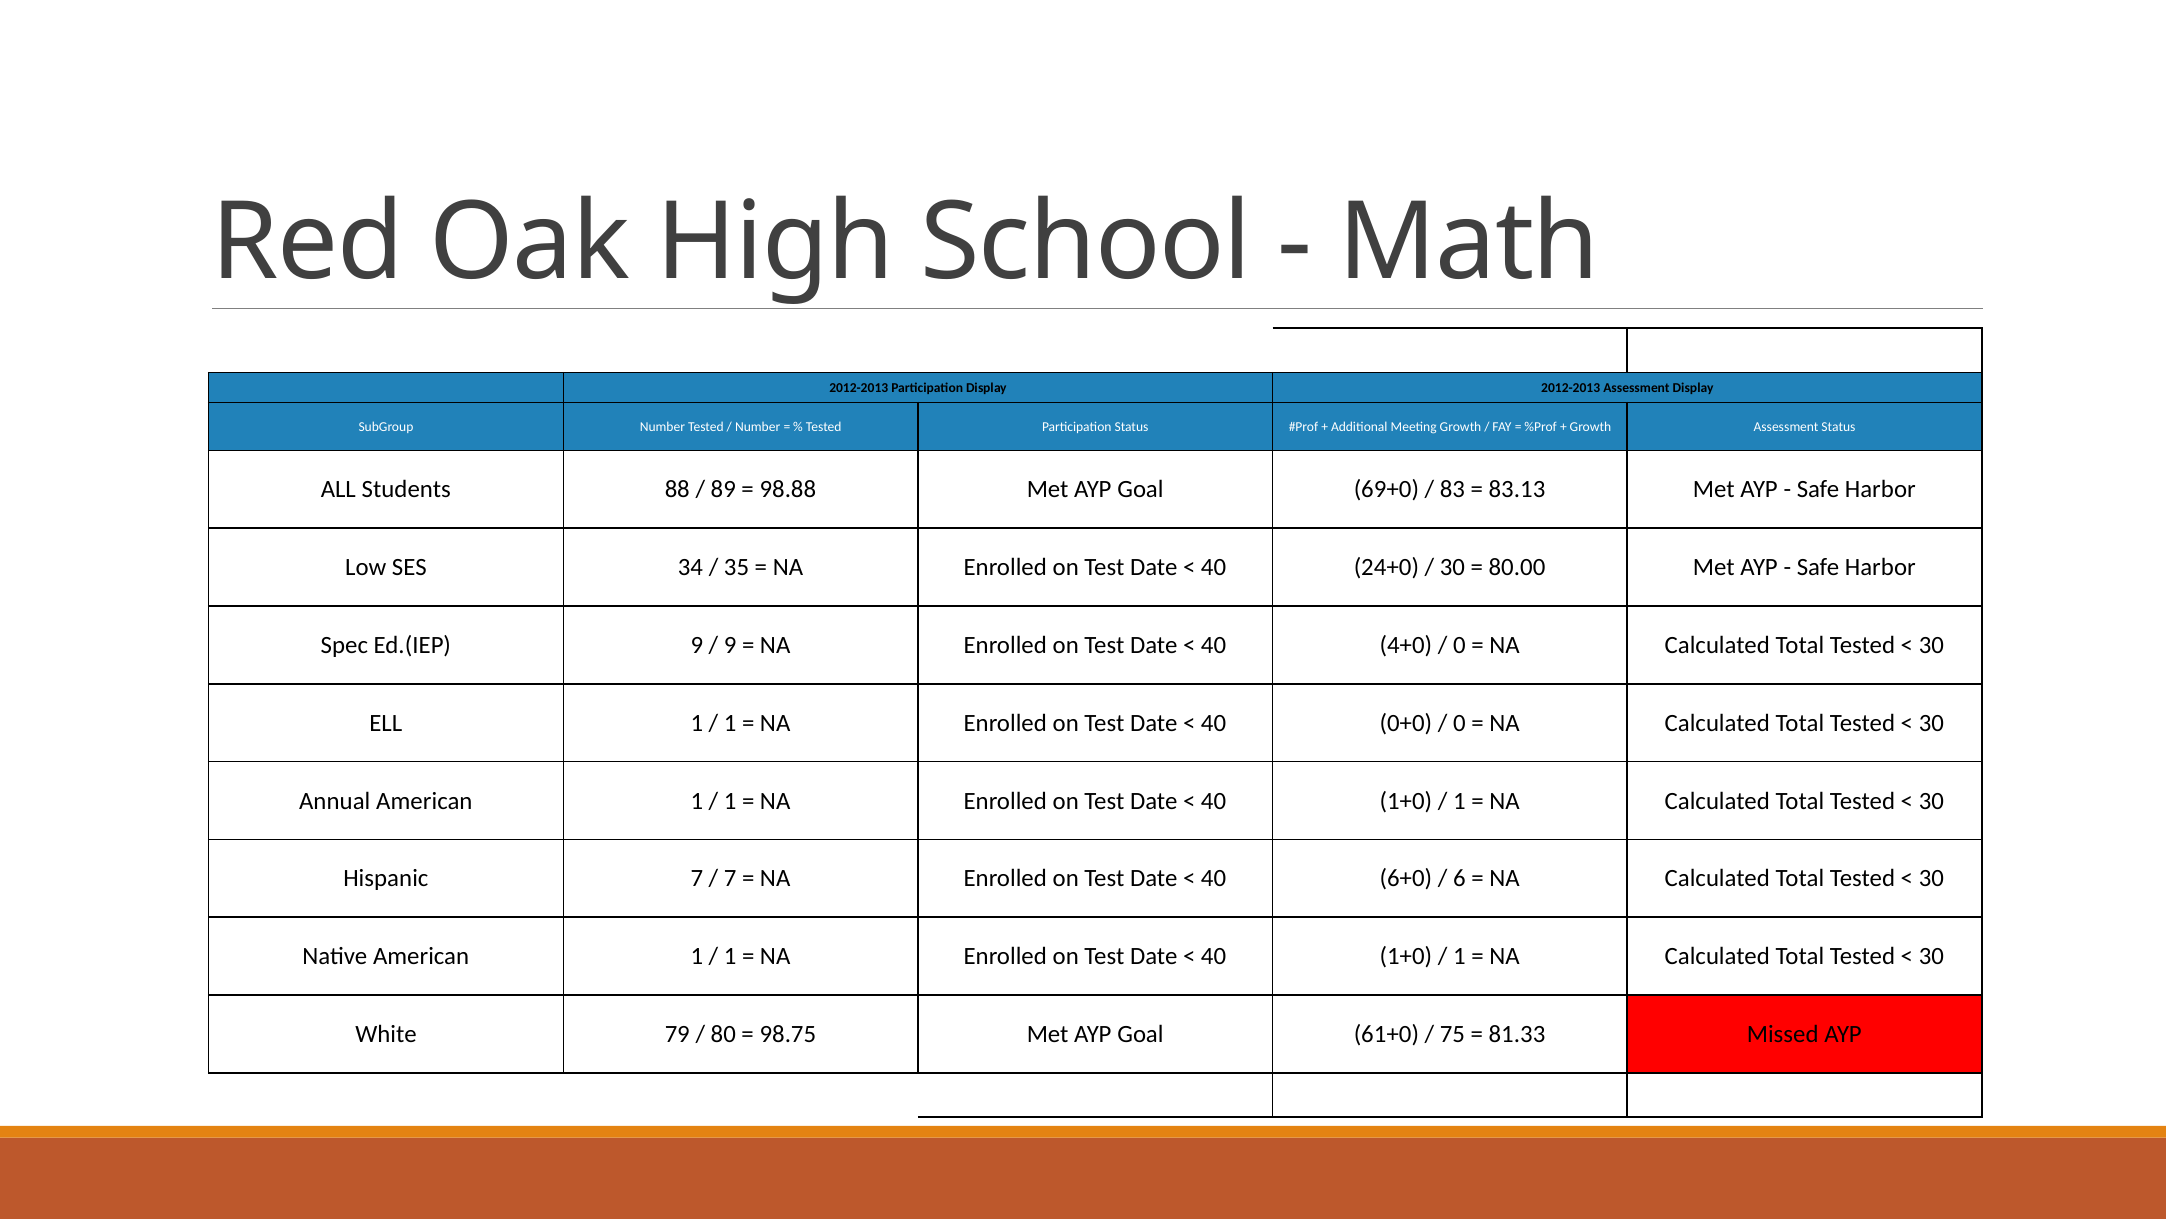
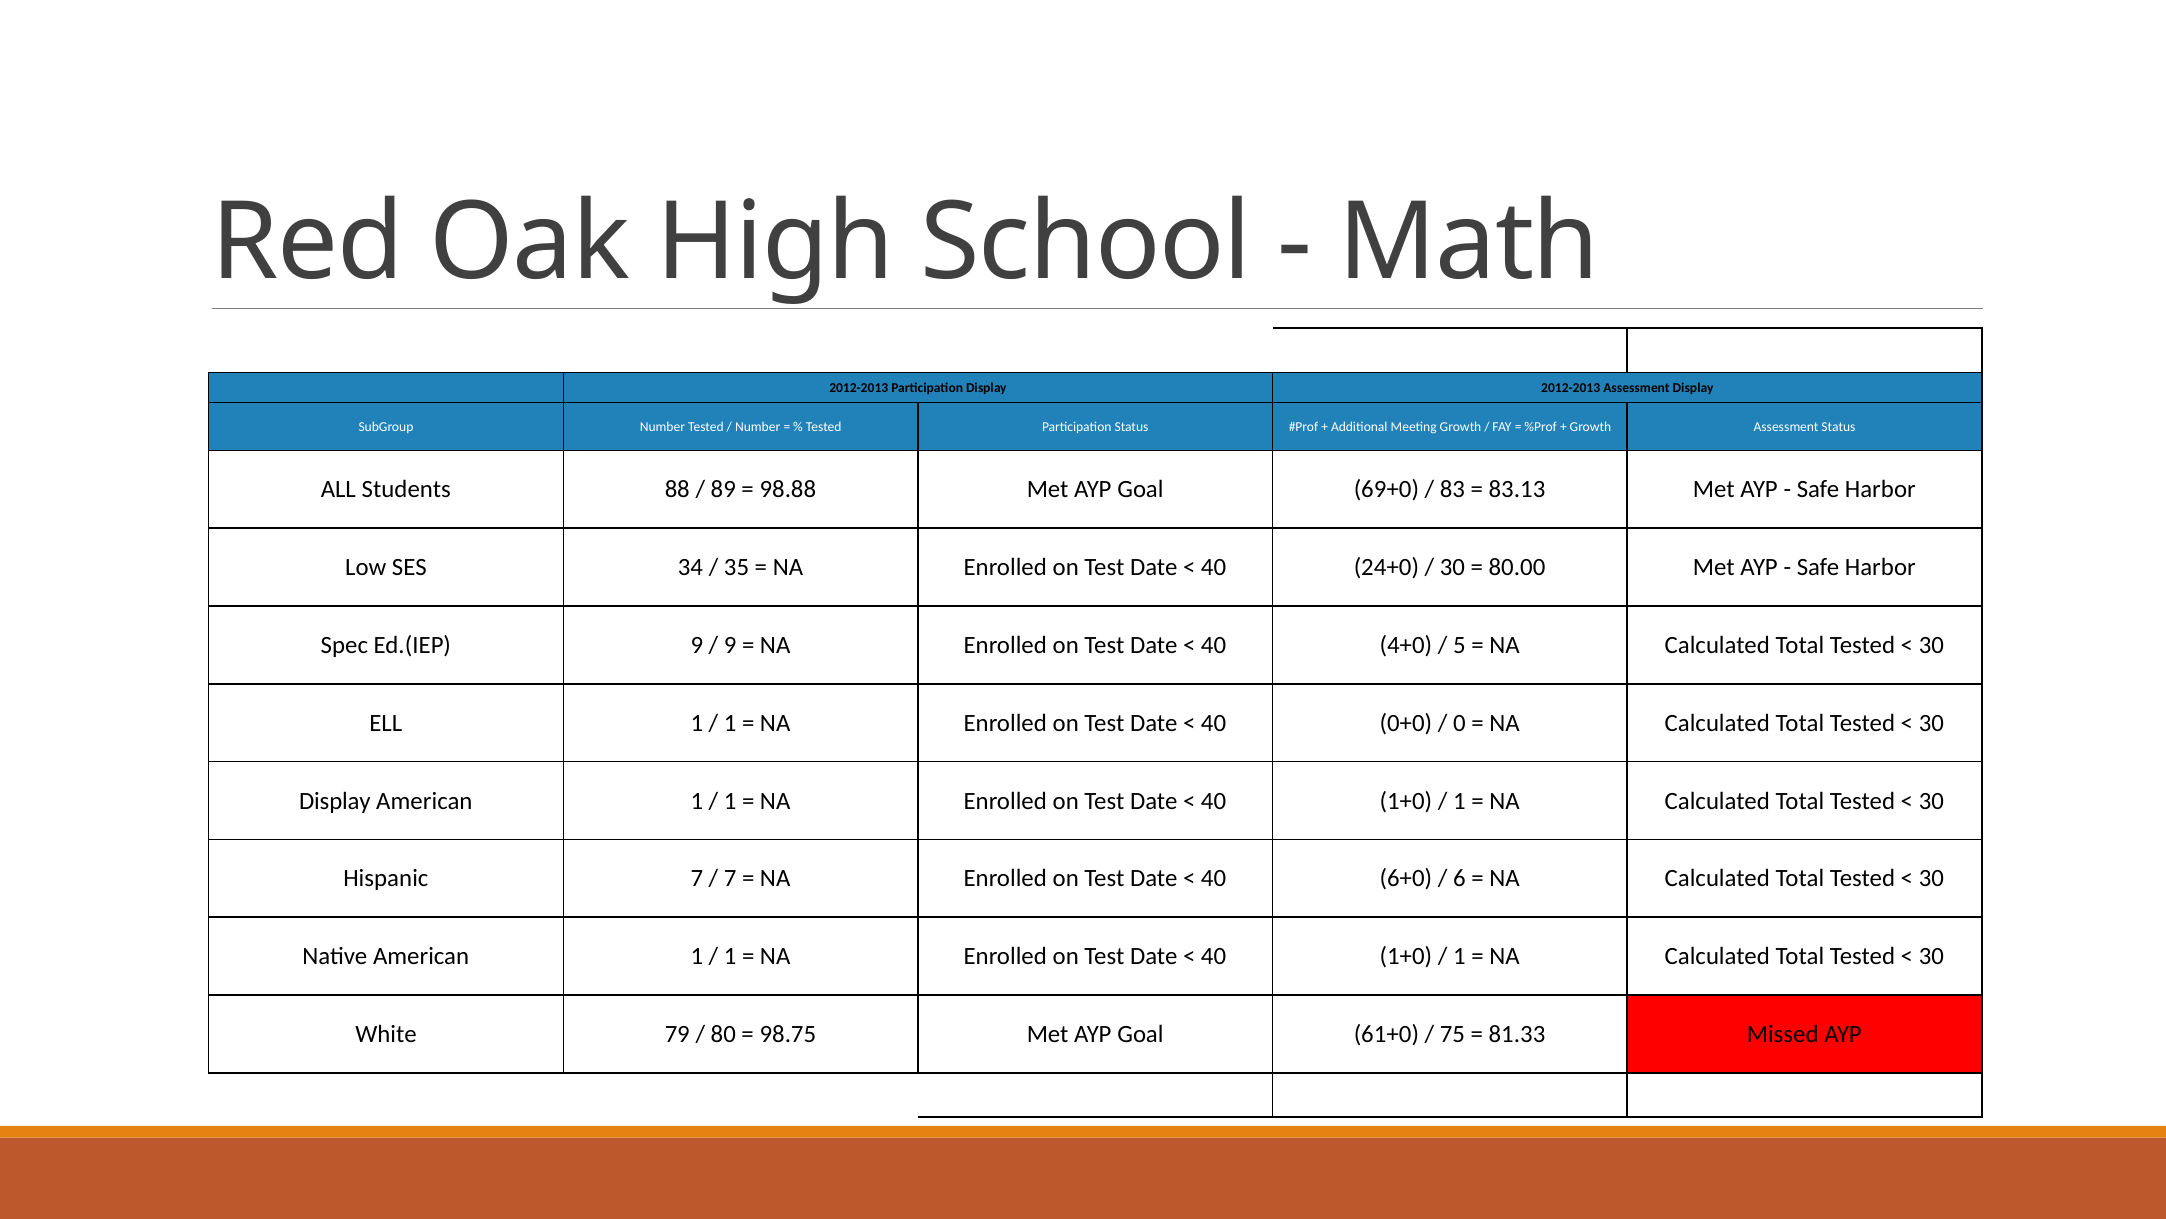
0: 0 -> 5 (1459, 645)
Annual: Annual -> Display (335, 800)
